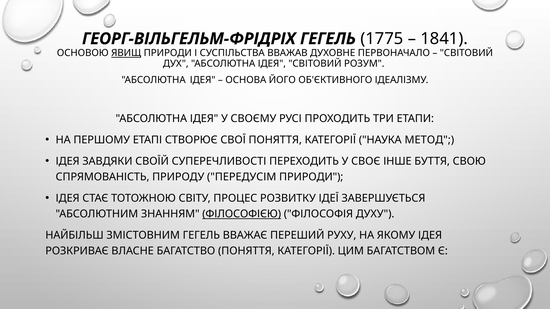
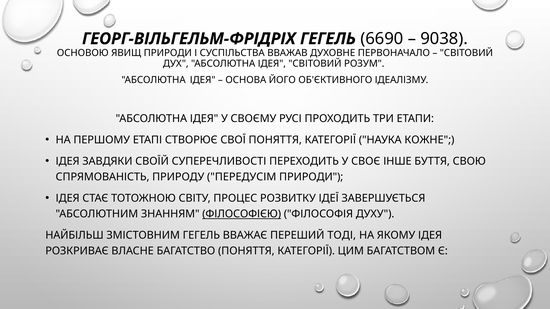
1775: 1775 -> 6690 (382, 39)
1841: 1841 -> 9038 (444, 39)
ЯВИЩ underline: present -> none (126, 53)
МЕТОД: МЕТОД -> КОЖНЕ (429, 140)
РУХУ: РУХУ -> ТОДІ (342, 236)
